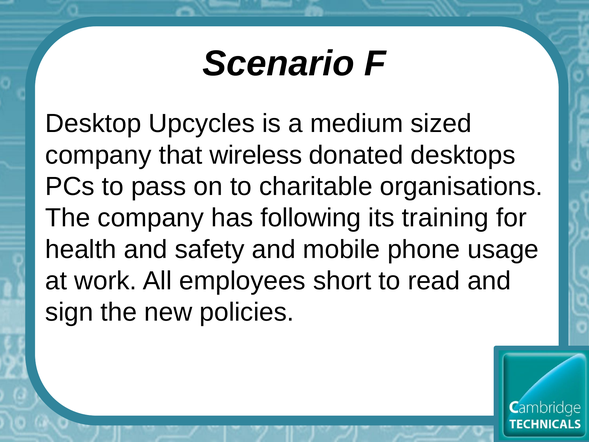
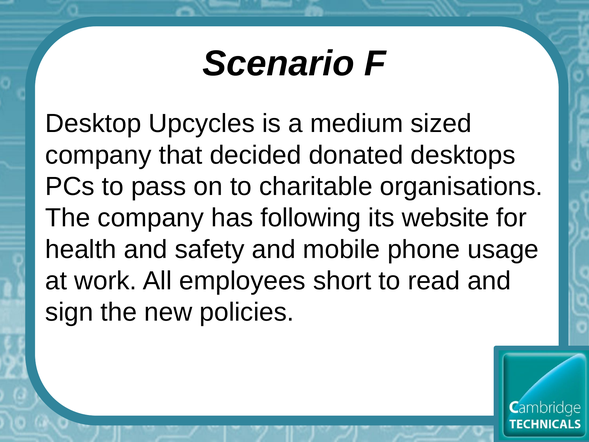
wireless: wireless -> decided (256, 155)
training: training -> website (446, 218)
